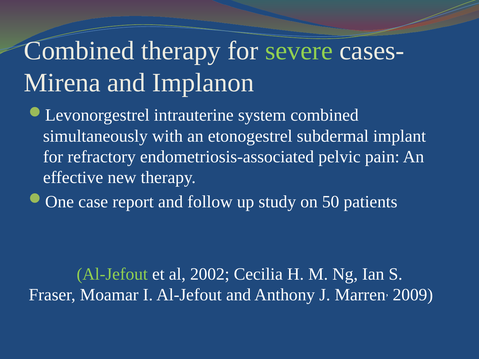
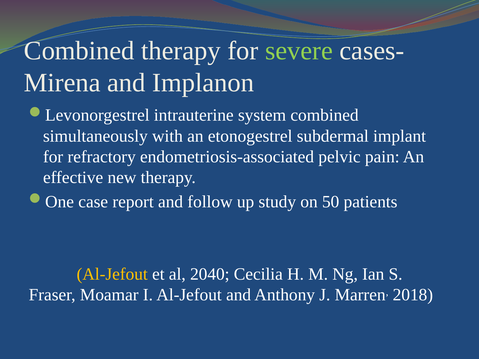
Al-Jefout colour: light green -> yellow (112, 274)
2002: 2002 -> 2040 (210, 274)
2009: 2009 -> 2018 (413, 295)
